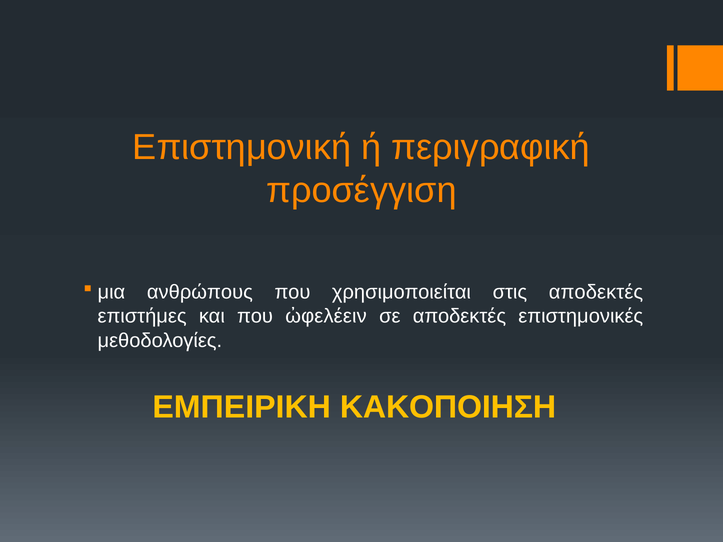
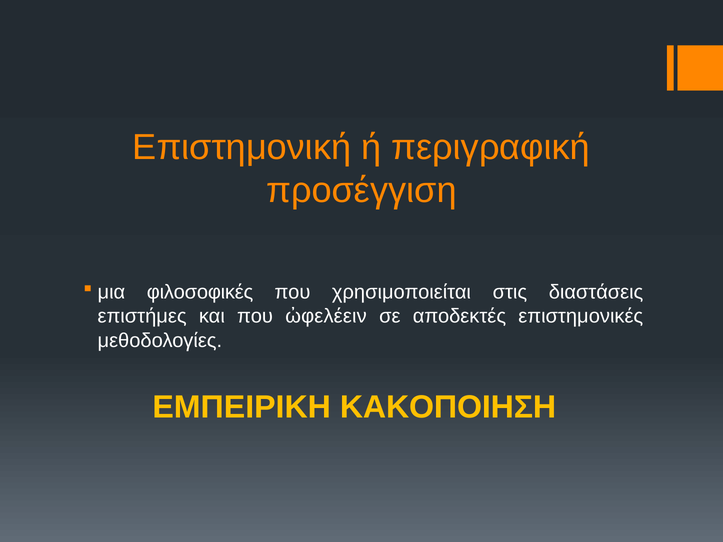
ανθρώπους: ανθρώπους -> φιλοσοφικές (200, 292)
στις αποδεκτές: αποδεκτές -> διαστάσεις (596, 292)
